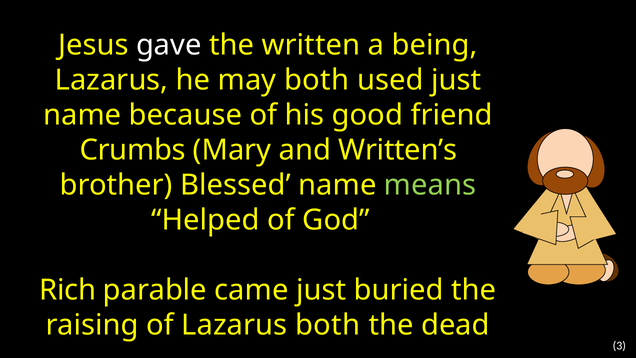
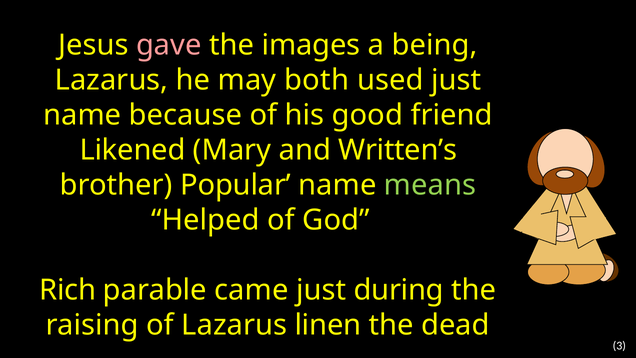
gave colour: white -> pink (169, 45)
written: written -> images (311, 45)
Crumbs: Crumbs -> Likened (133, 150)
Blessed: Blessed -> Popular (236, 185)
buried: buried -> during (399, 290)
Lazarus both: both -> linen (328, 325)
